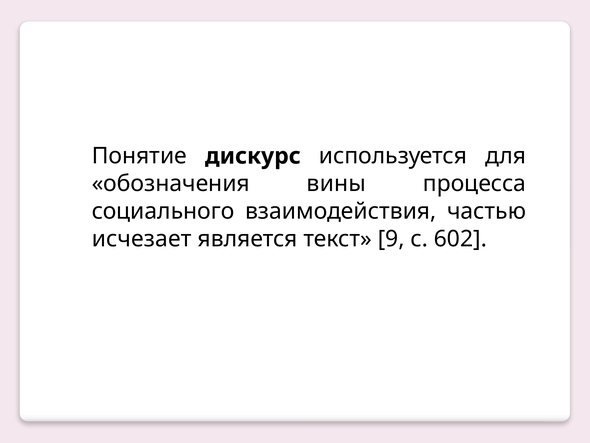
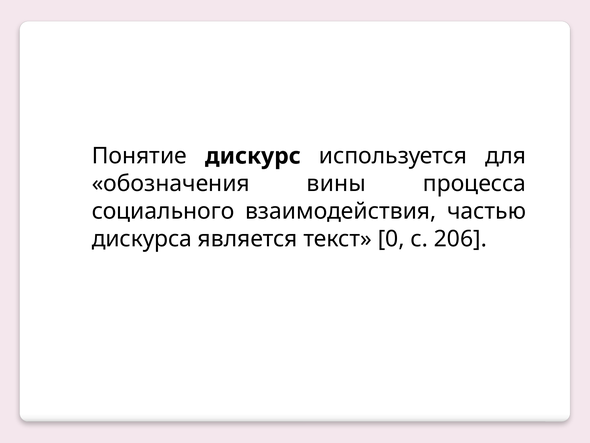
исчезает: исчезает -> дискурса (142, 239)
9: 9 -> 0 (391, 239)
602: 602 -> 206 (460, 239)
